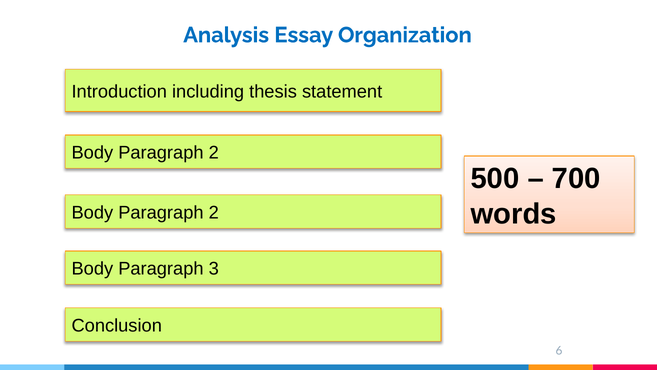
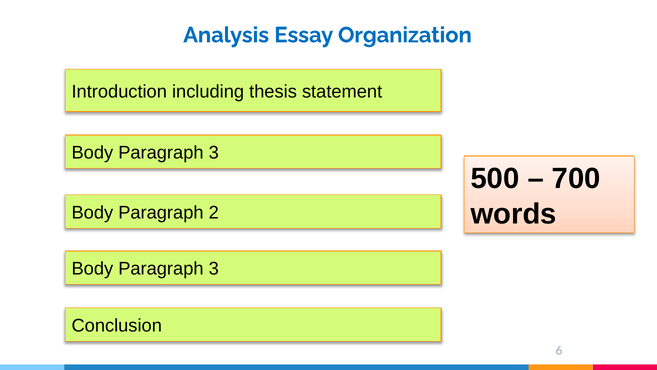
2: 2 -> 3 (214, 153)
